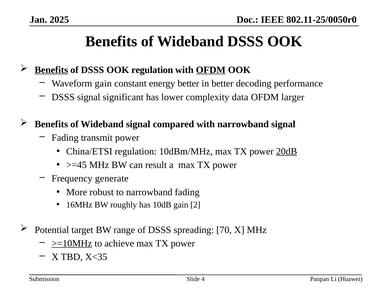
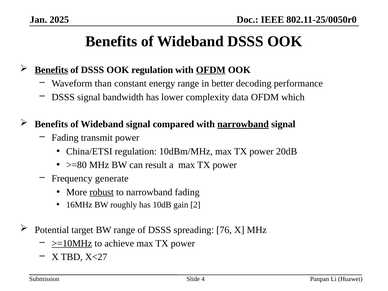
Waveform gain: gain -> than (103, 83)
energy better: better -> range (188, 83)
significant: significant -> bandwidth (123, 97)
larger: larger -> which (293, 97)
narrowband underline: none -> present (243, 124)
20dB underline: present -> none (287, 151)
>=45: >=45 -> >=80 (76, 165)
robust underline: none -> present (102, 192)
70: 70 -> 76 (224, 230)
X<35: X<35 -> X<27 (96, 257)
